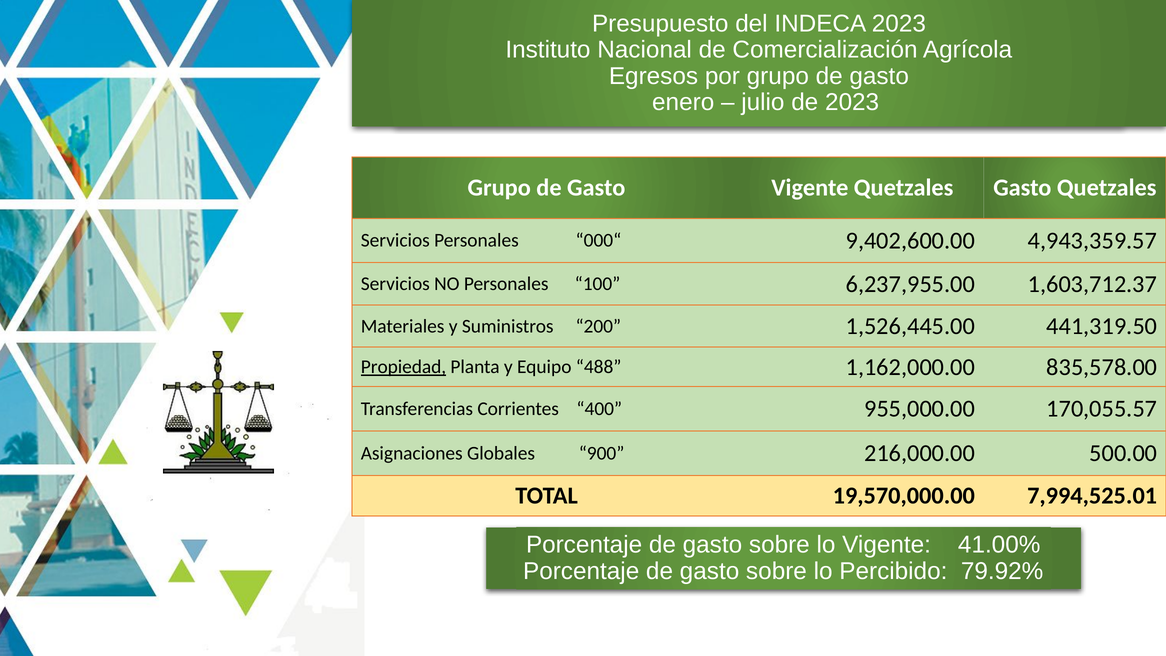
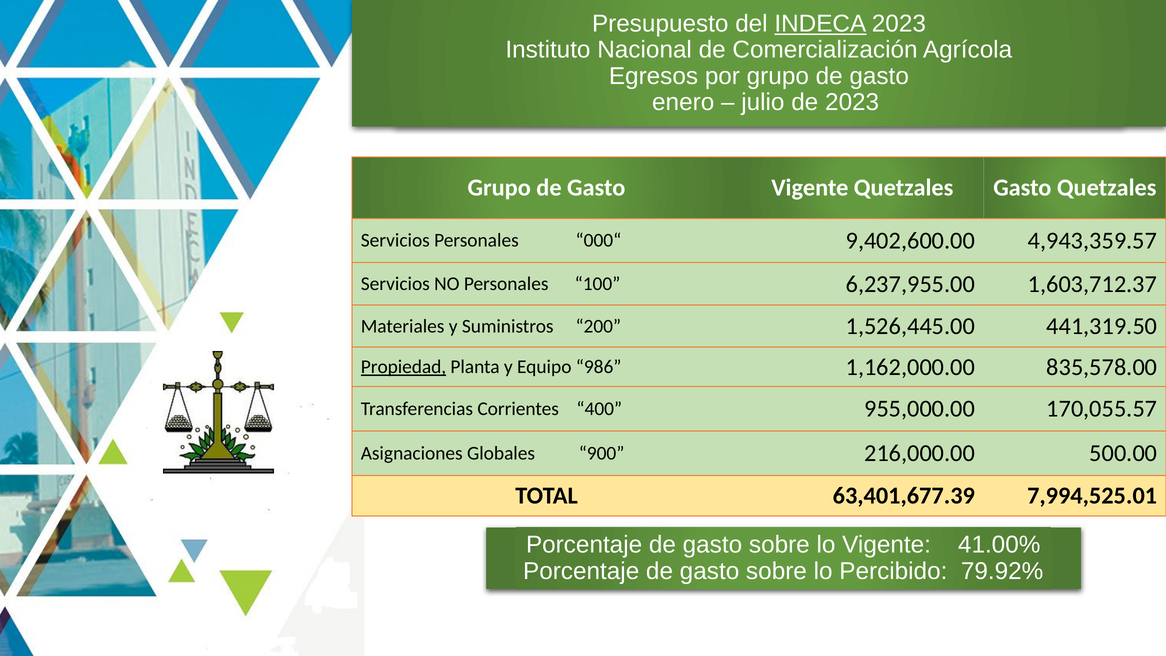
INDECA underline: none -> present (820, 24)
488: 488 -> 986 (599, 367)
19,570,000.00: 19,570,000.00 -> 63,401,677.39 (904, 496)
